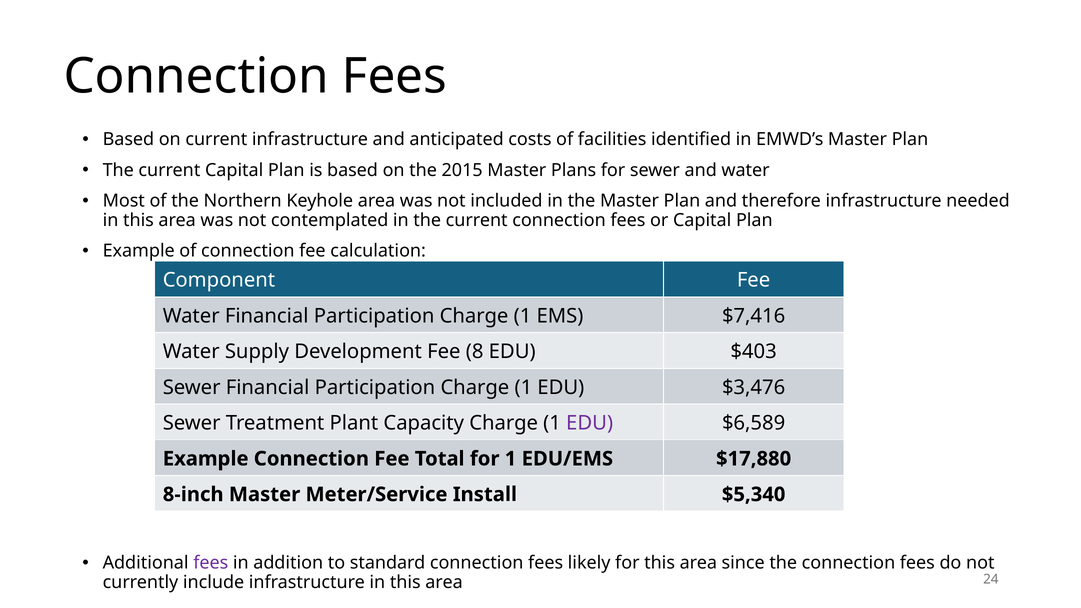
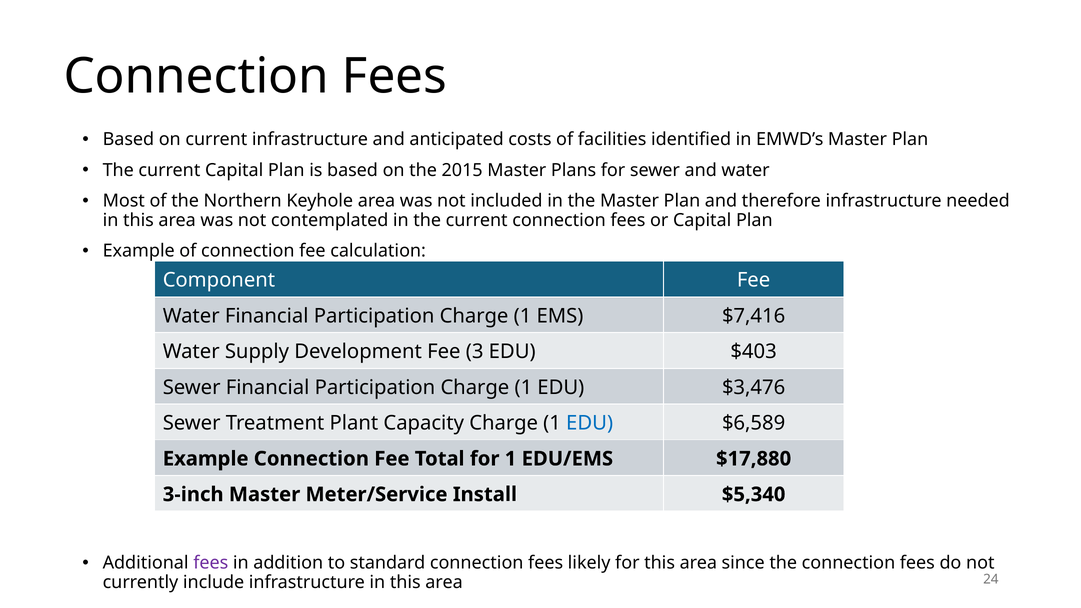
8: 8 -> 3 (475, 352)
EDU colour: purple -> blue (590, 423)
8-inch: 8-inch -> 3-inch (193, 495)
